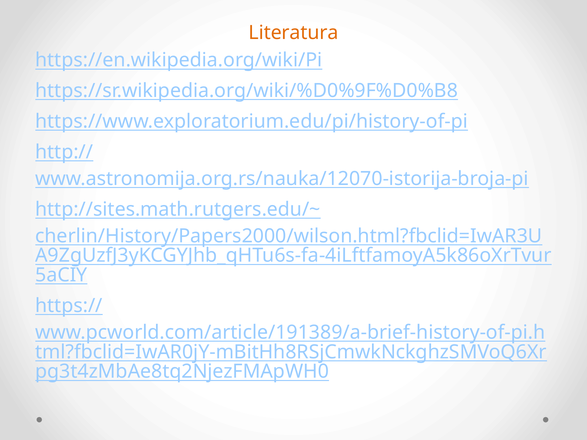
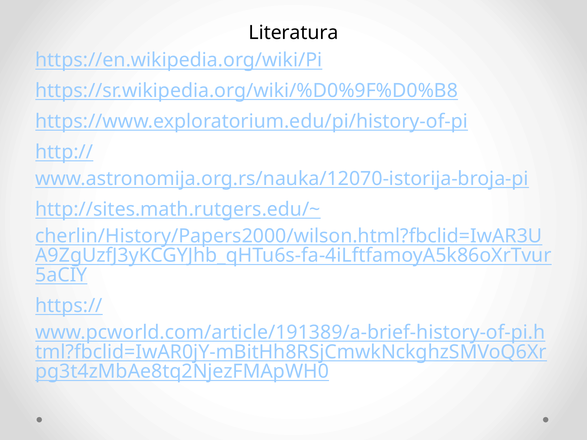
Literatura colour: orange -> black (294, 33)
